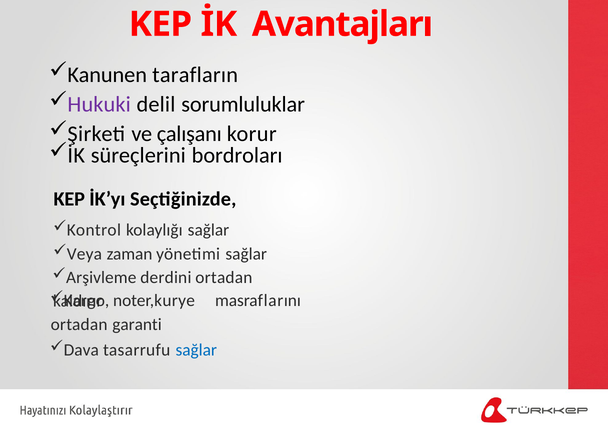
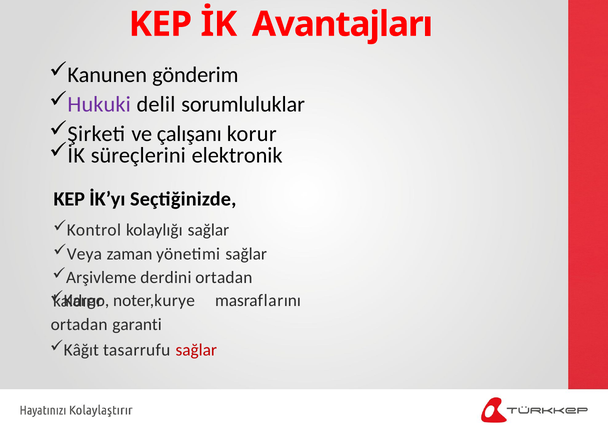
tarafların: tarafların -> gönderim (195, 75)
bordroları: bordroları -> elektronik (237, 156)
Dava: Dava -> Kâğıt (81, 350)
sağlar colour: blue -> red (196, 350)
